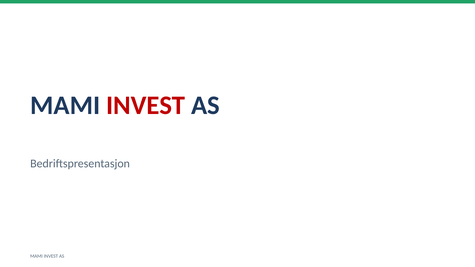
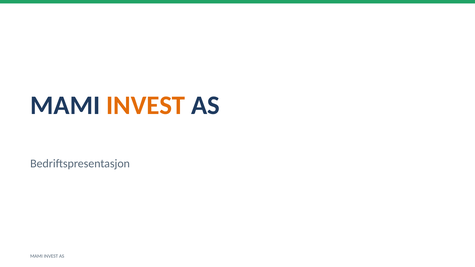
INVEST colour: red -> orange (146, 105)
